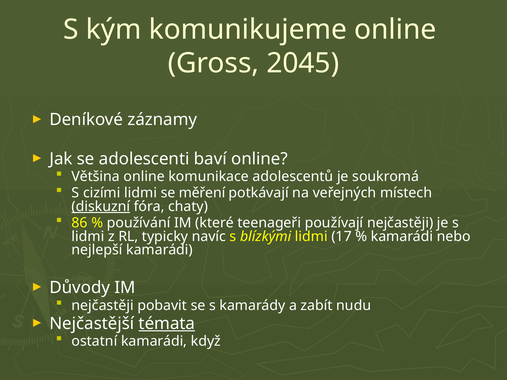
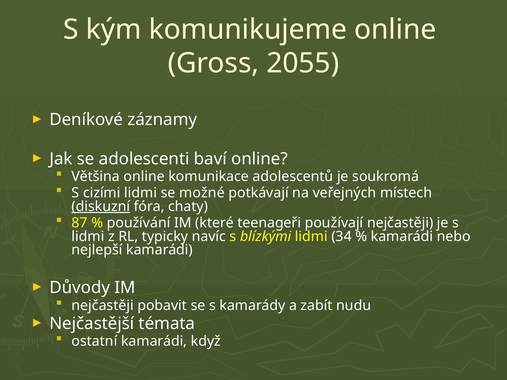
2045: 2045 -> 2055 (303, 63)
měření: měření -> možné (202, 193)
86: 86 -> 87 (80, 223)
17: 17 -> 34 (342, 237)
témata underline: present -> none (167, 324)
